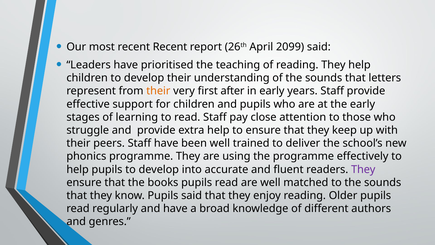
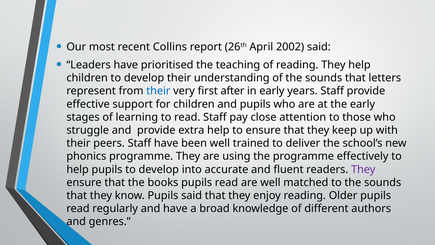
recent Recent: Recent -> Collins (170, 47)
2099: 2099 -> 2002 (290, 47)
their colour: orange -> blue (158, 91)
